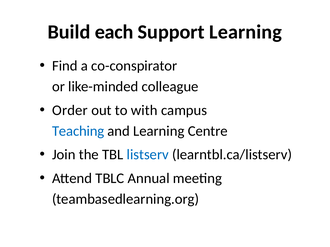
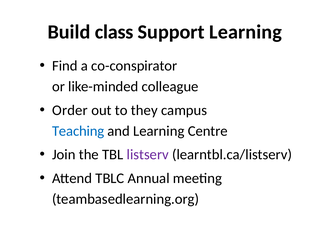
each: each -> class (114, 32)
with: with -> they (144, 110)
listserv colour: blue -> purple (148, 155)
